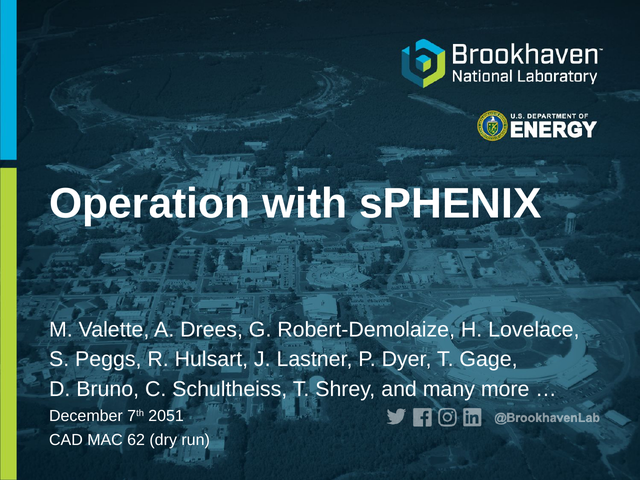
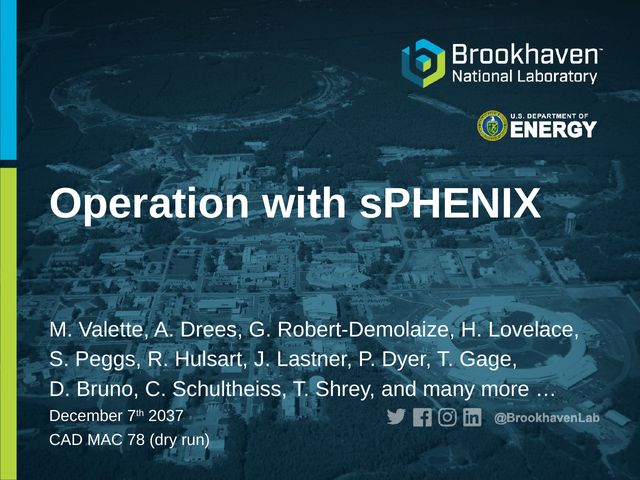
2051: 2051 -> 2037 (166, 416)
62: 62 -> 78 (136, 440)
